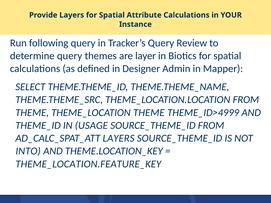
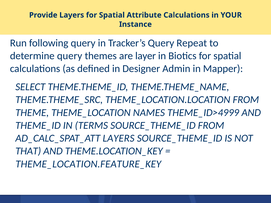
Review: Review -> Repeat (192, 43)
THEME_LOCATION THEME: THEME -> NAMES (149, 113)
USAGE: USAGE -> TERMS (91, 126)
INTO: INTO -> THAT (28, 151)
